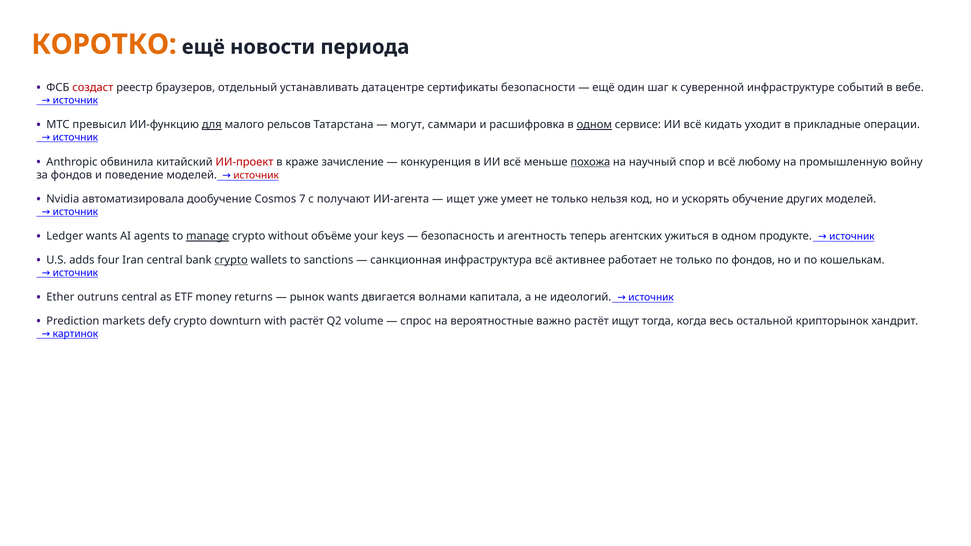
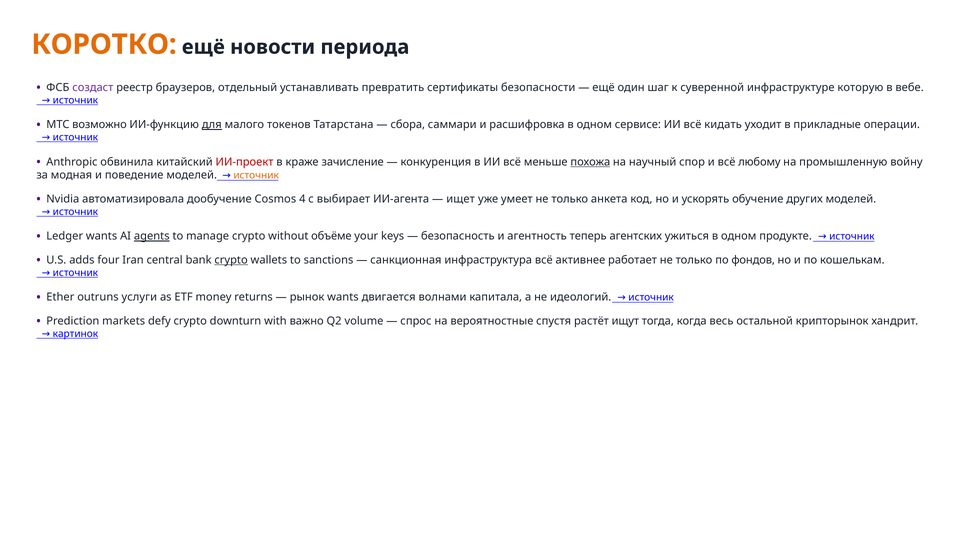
создаст colour: red -> purple (93, 88)
датацентре: датацентре -> превратить (393, 88)
событий: событий -> которую (860, 88)
превысил: превысил -> возможно (100, 125)
рельсов: рельсов -> токенов (289, 125)
могут: могут -> сбора (408, 125)
одном underline: present -> none (594, 125)
за фондов: фондов -> модная (71, 175)
источник colour: red -> orange (256, 176)
7: 7 -> 4 (302, 199)
получают: получают -> выбирает (344, 199)
нельзя: нельзя -> анкета (609, 199)
agents underline: none -> present (152, 236)
manage underline: present -> none (208, 236)
outruns central: central -> услуги (139, 297)
with растёт: растёт -> важно (307, 321)
важно: важно -> спустя (554, 321)
